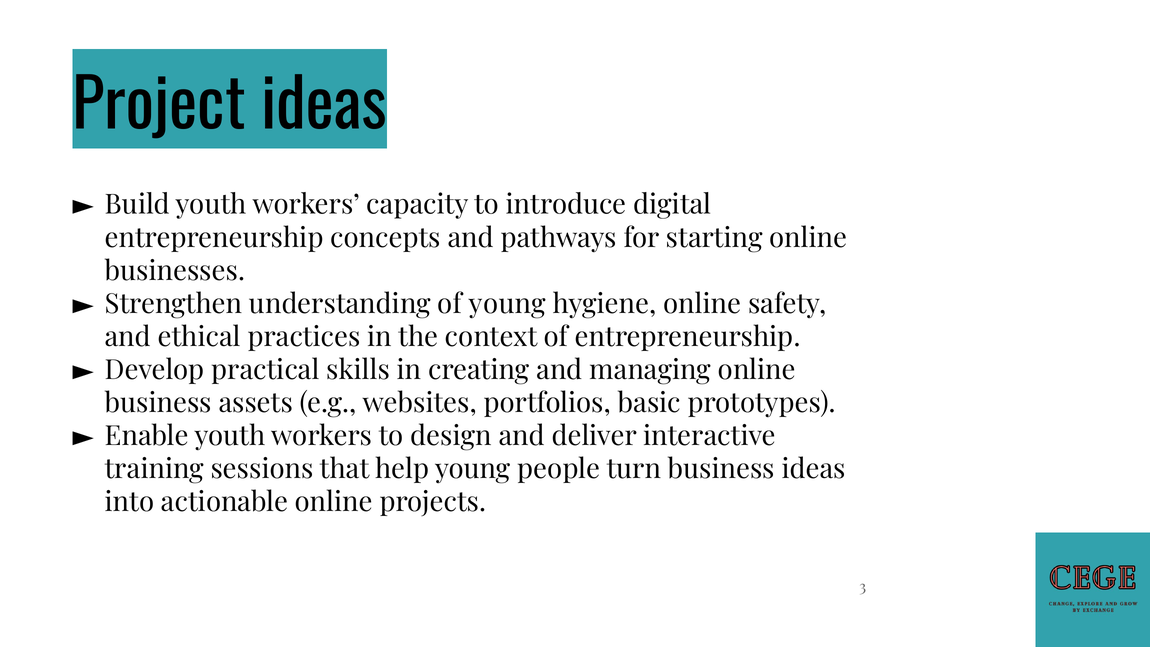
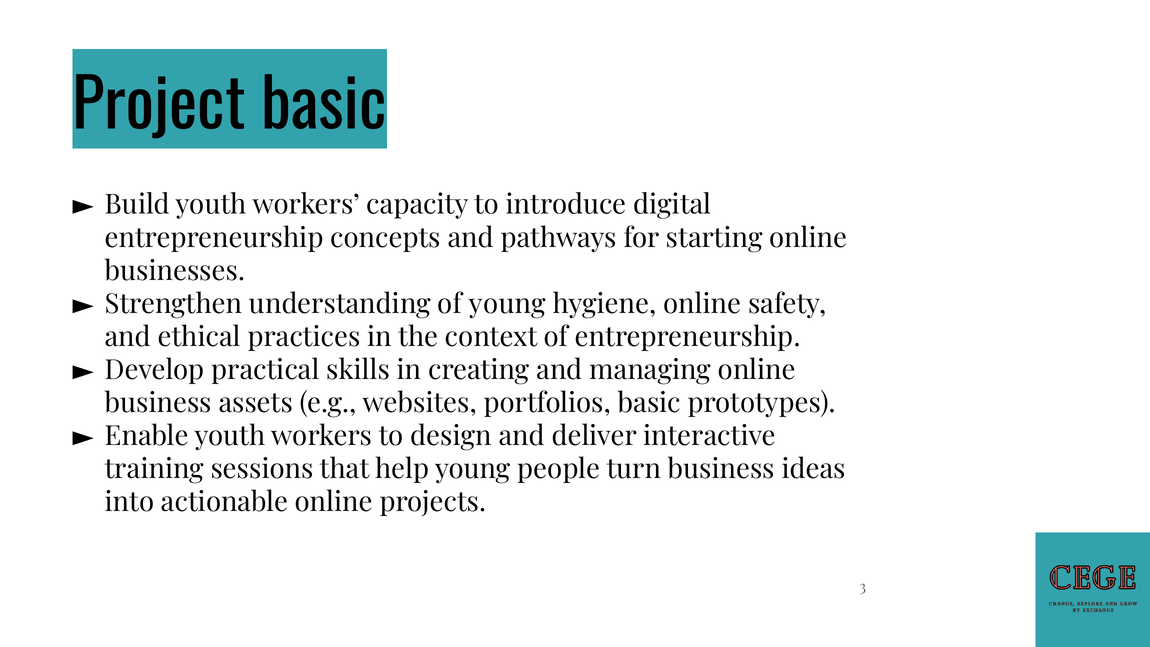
Project ideas: ideas -> basic (324, 107)
